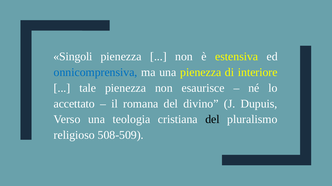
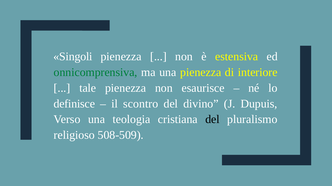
onnicomprensiva colour: blue -> green (96, 72)
accettato: accettato -> definisce (74, 104)
romana: romana -> scontro (141, 104)
